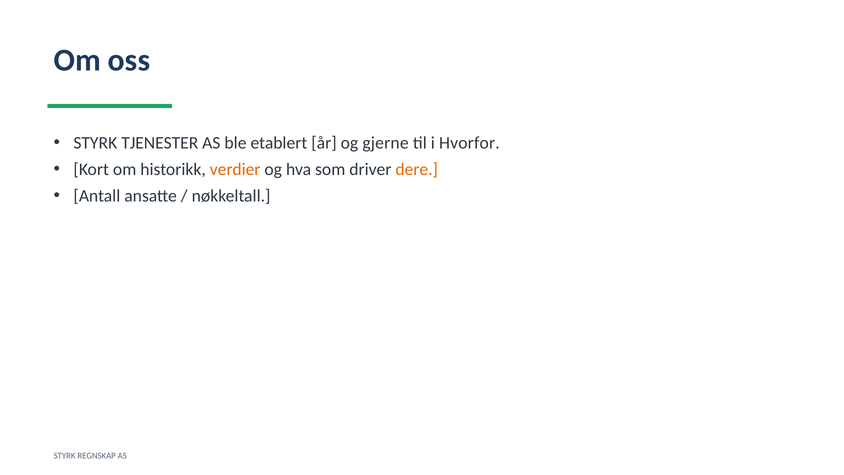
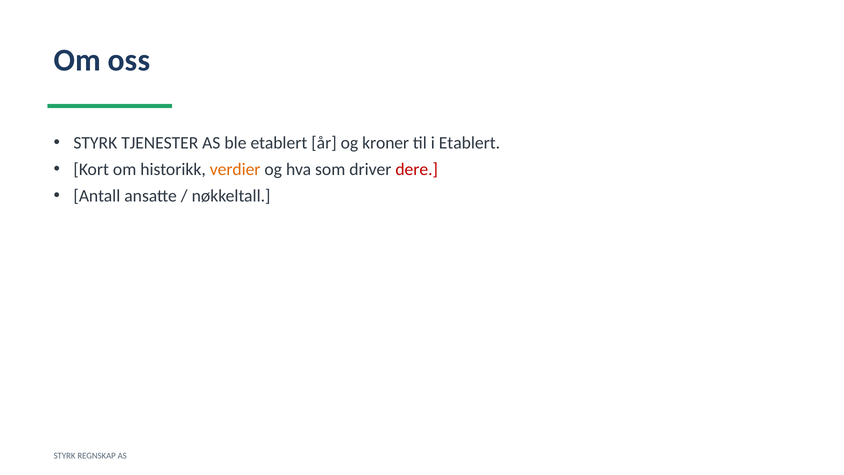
gjerne: gjerne -> kroner (386, 143)
i Hvorfor: Hvorfor -> Etablert (469, 143)
dere colour: orange -> red (417, 169)
